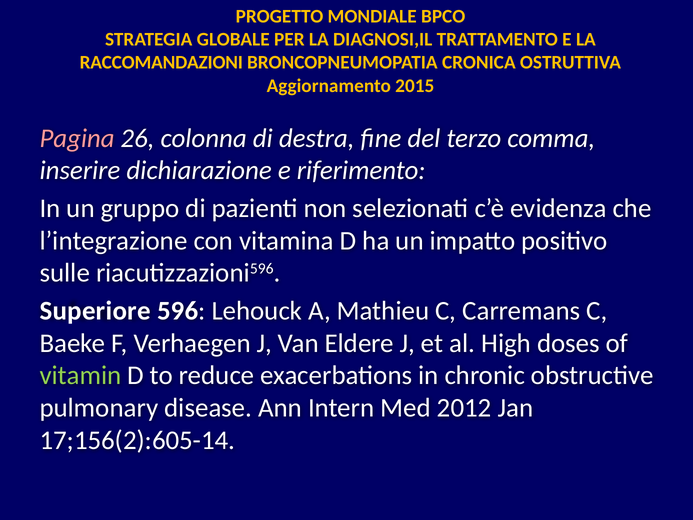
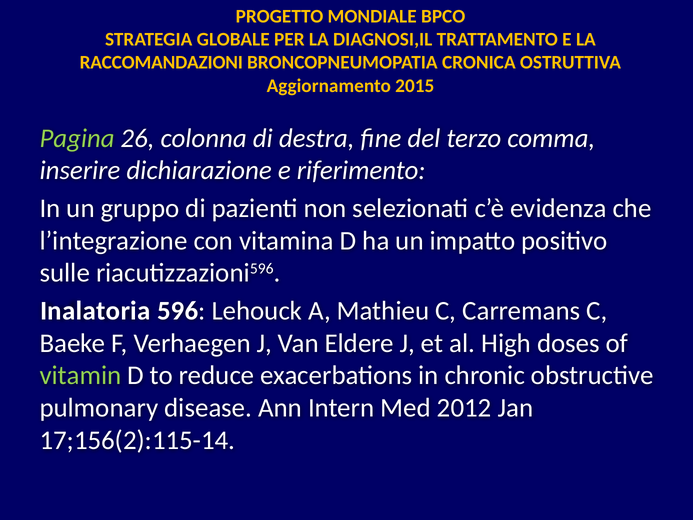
Pagina colour: pink -> light green (77, 138)
Superiore: Superiore -> Inalatoria (95, 311)
17;156(2):605-14: 17;156(2):605-14 -> 17;156(2):115-14 (137, 440)
